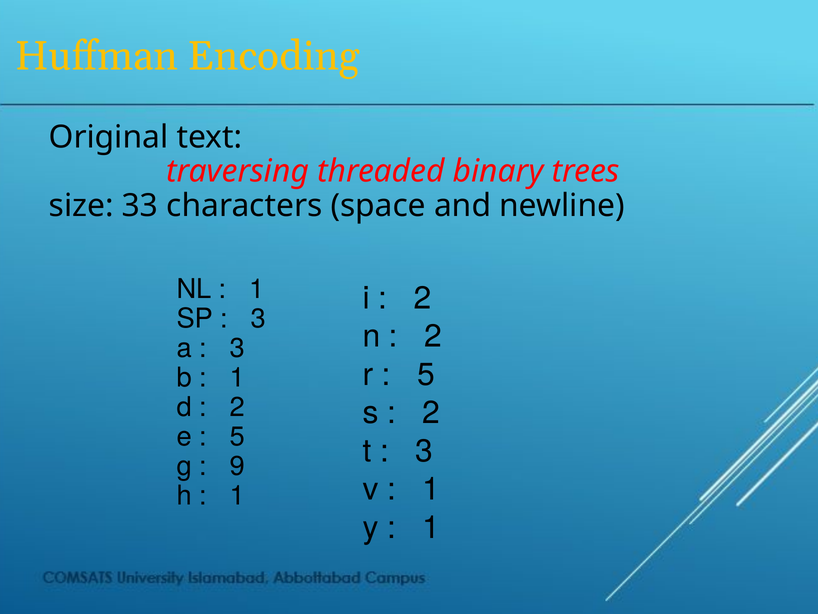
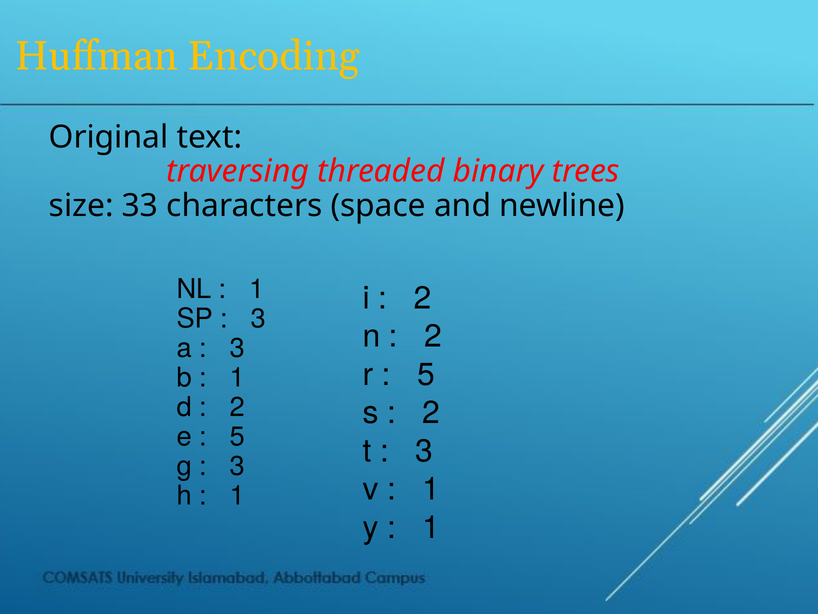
9: 9 -> 3 (237, 466)
